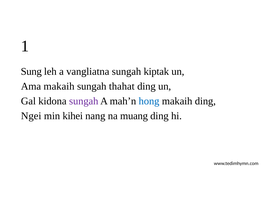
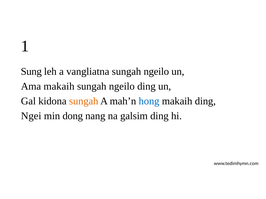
vangliatna sungah kiptak: kiptak -> ngeilo (156, 72)
thahat: thahat -> ngeilo (122, 87)
sungah colour: purple -> orange (84, 101)
kihei: kihei -> dong (73, 116)
muang: muang -> galsim (134, 116)
